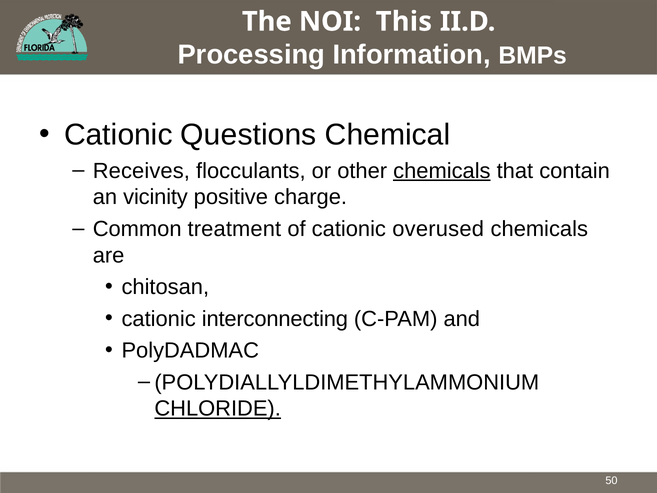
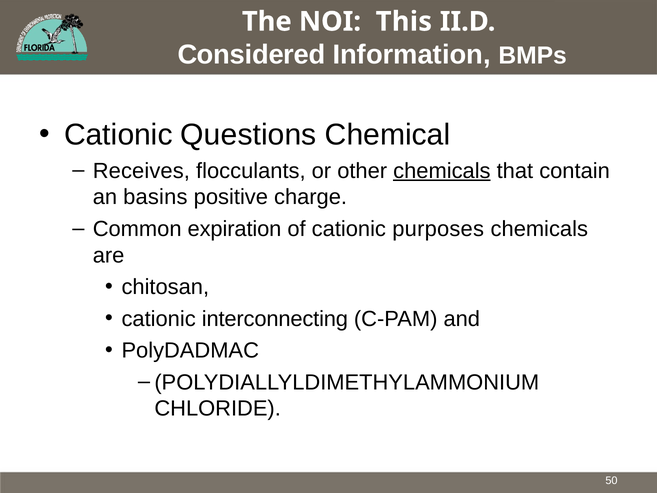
Processing: Processing -> Considered (251, 54)
vicinity: vicinity -> basins (155, 197)
treatment: treatment -> expiration (235, 229)
overused: overused -> purposes (438, 229)
CHLORIDE underline: present -> none (218, 408)
